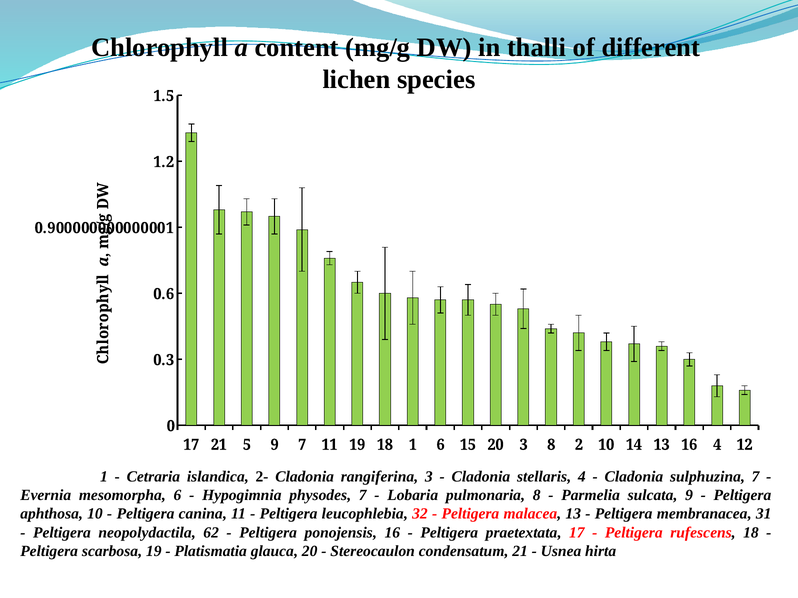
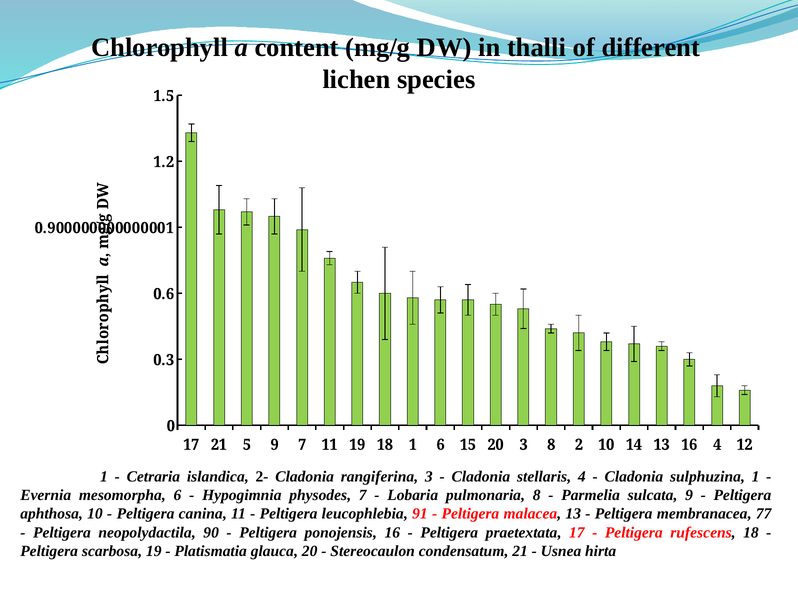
sulphuzina 7: 7 -> 1 (756, 477)
32: 32 -> 91 (420, 514)
31: 31 -> 77 (764, 514)
62: 62 -> 90 (211, 533)
